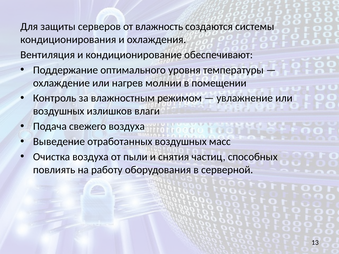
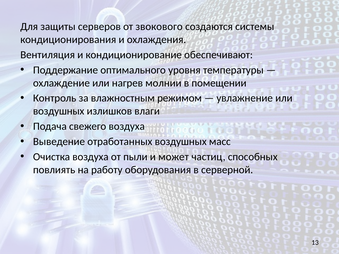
влажность: влажность -> звокового (159, 27)
снятия: снятия -> может (174, 157)
